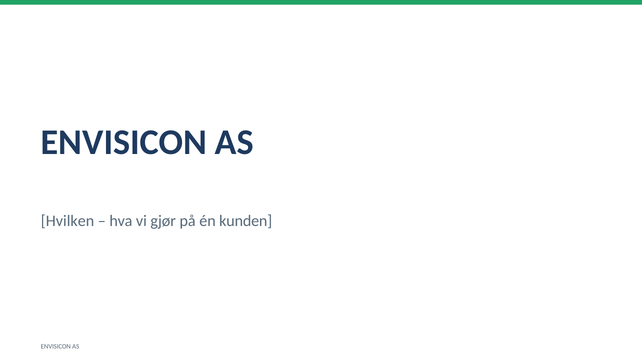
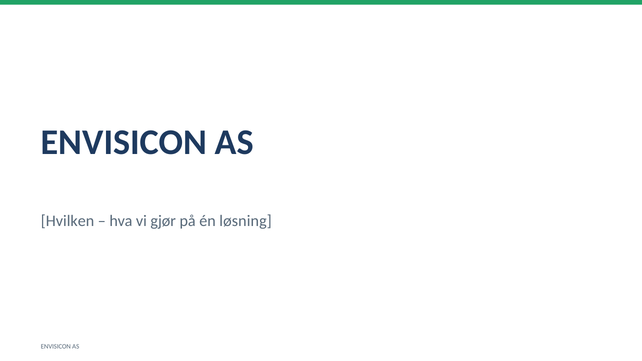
kunden: kunden -> løsning (246, 221)
